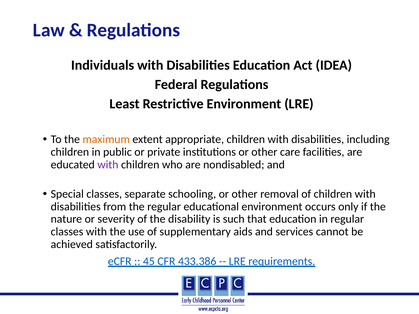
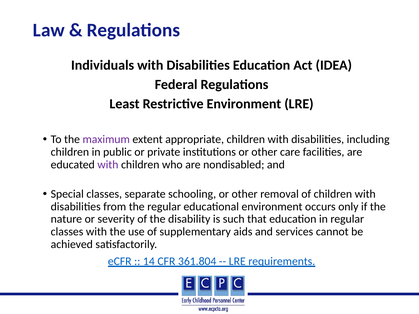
maximum colour: orange -> purple (106, 139)
45: 45 -> 14 (149, 262)
433.386: 433.386 -> 361.804 (197, 262)
